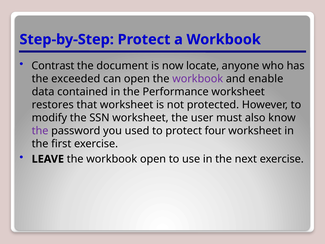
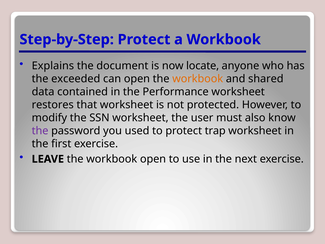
Contrast: Contrast -> Explains (53, 66)
workbook colour: purple -> orange (198, 79)
enable: enable -> shared (266, 79)
four: four -> trap (215, 131)
